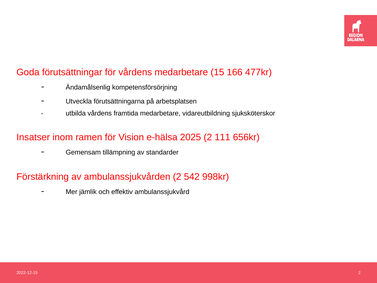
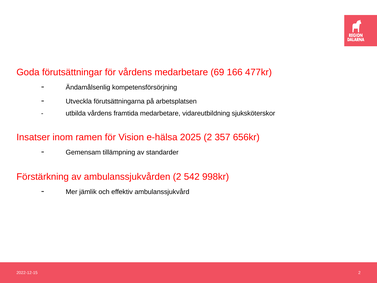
15: 15 -> 69 (217, 72)
111: 111 -> 357 (222, 137)
